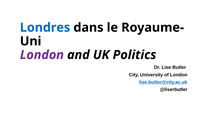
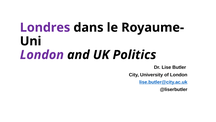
Londres colour: blue -> purple (45, 27)
